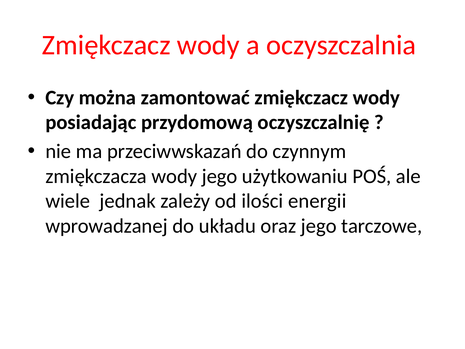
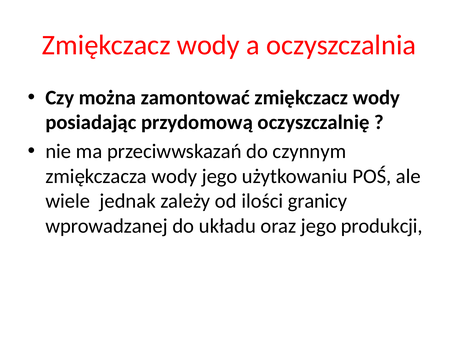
energii: energii -> granicy (317, 201)
tarczowe: tarczowe -> produkcji (382, 226)
